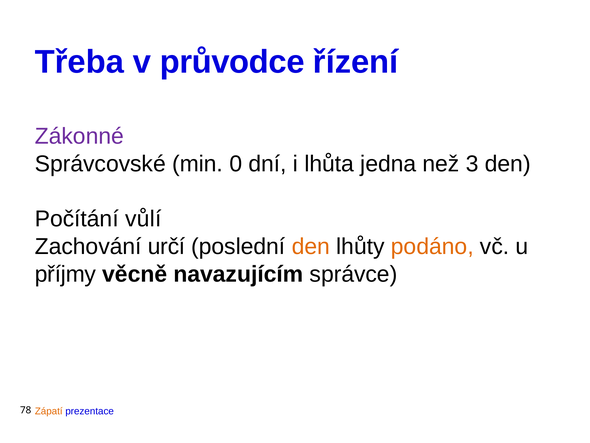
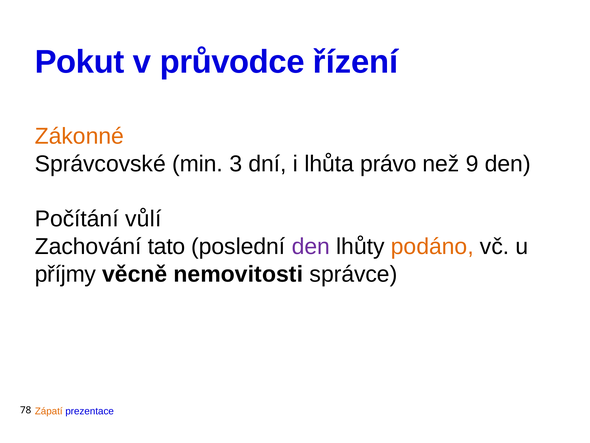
Třeba: Třeba -> Pokut (80, 62)
Zákonné colour: purple -> orange (79, 136)
0: 0 -> 3 (236, 164)
jedna: jedna -> právo (388, 164)
3: 3 -> 9 (472, 164)
určí: určí -> tato (167, 246)
den colour: orange -> purple (311, 246)
navazujícím: navazujícím -> nemovitosti (238, 274)
